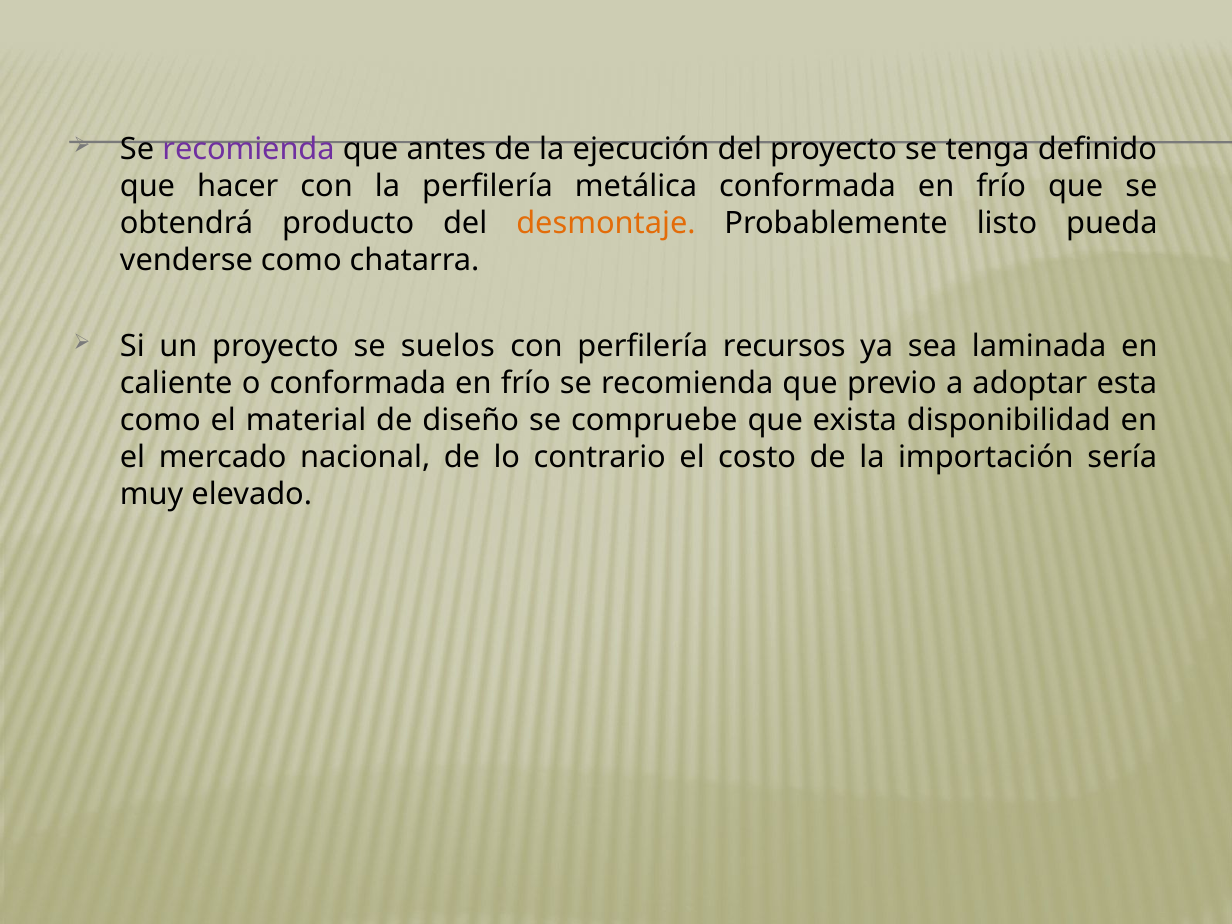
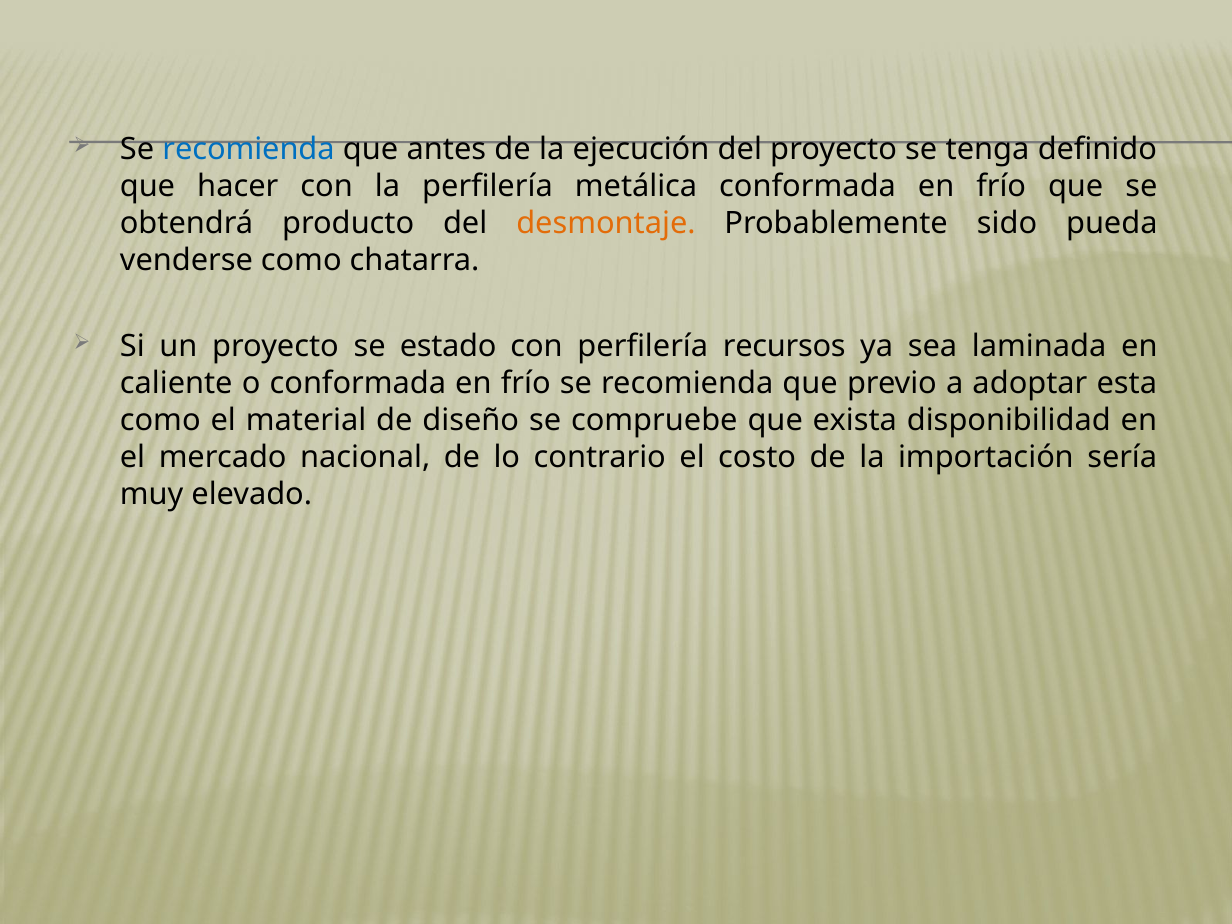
recomienda colour: purple -> blue (249, 149)
listo: listo -> sido (1007, 223)
suelos: suelos -> estado (448, 346)
